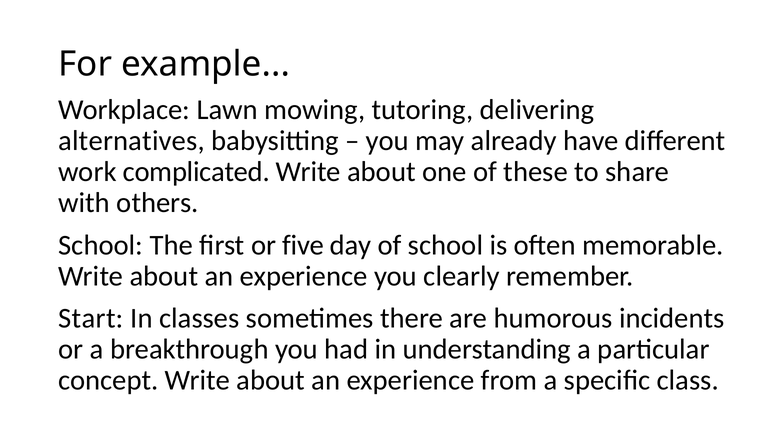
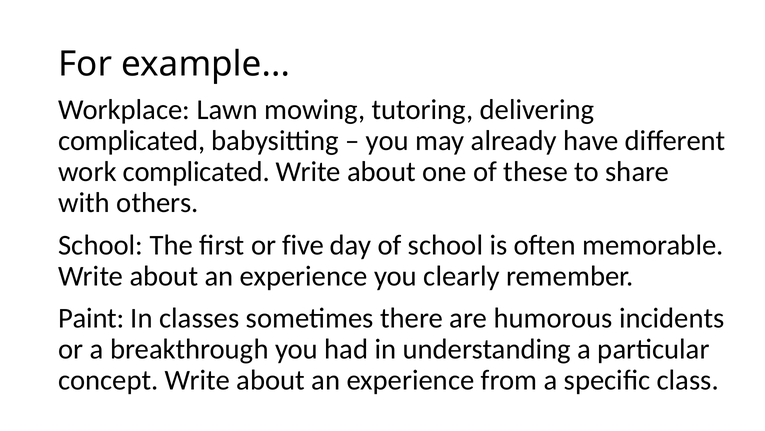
alternatives: alternatives -> complicated (132, 141)
Start: Start -> Paint (91, 318)
